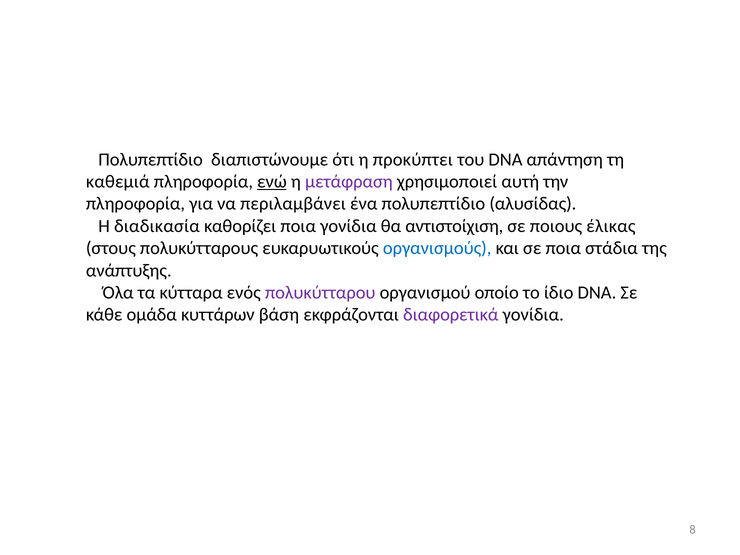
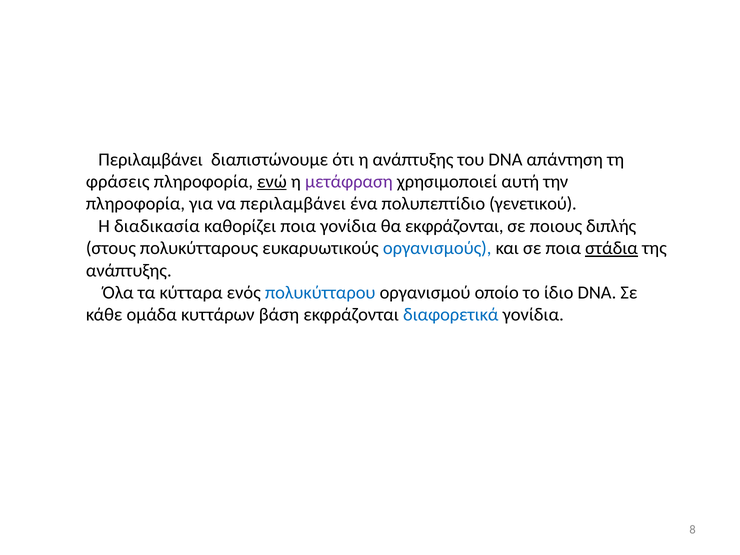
Πολυπεπτίδιο: Πολυπεπτίδιο -> Περιλαμβάνει (151, 159)
η προκύπτει: προκύπτει -> ανάπτυξης (413, 159)
καθεμιά: καθεμιά -> φράσεις (118, 182)
αλυσίδας: αλυσίδας -> γενετικού (533, 204)
θα αντιστοίχιση: αντιστοίχιση -> εκφράζονται (454, 226)
έλικας: έλικας -> διπλής (611, 226)
στάδια underline: none -> present (612, 248)
πολυκύτταρου colour: purple -> blue (320, 293)
διαφορετικά colour: purple -> blue (451, 315)
